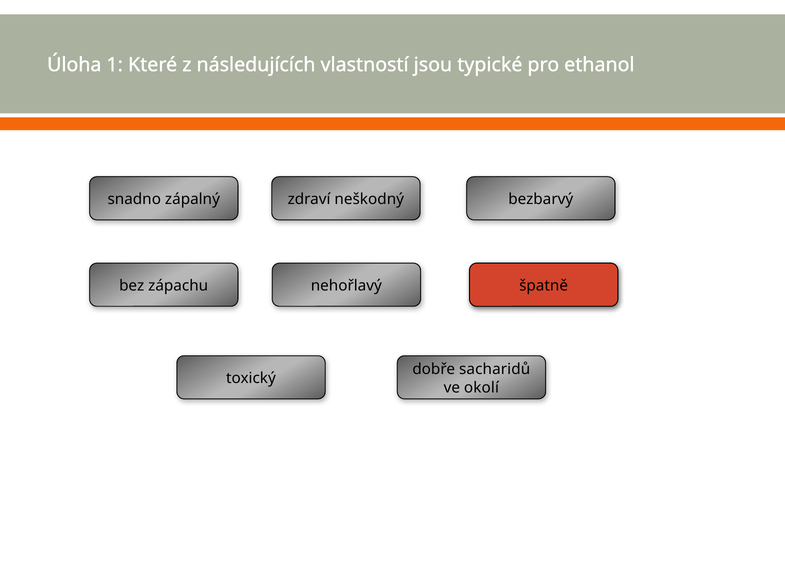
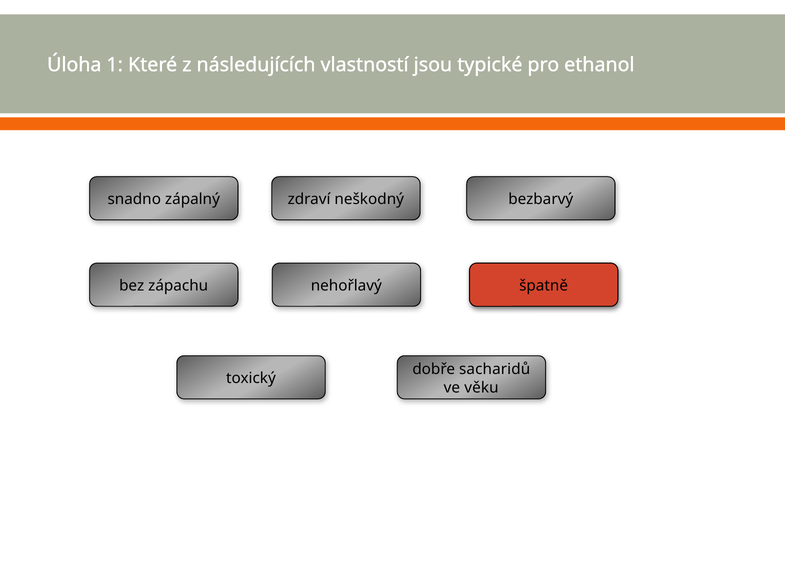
okolí: okolí -> věku (481, 388)
